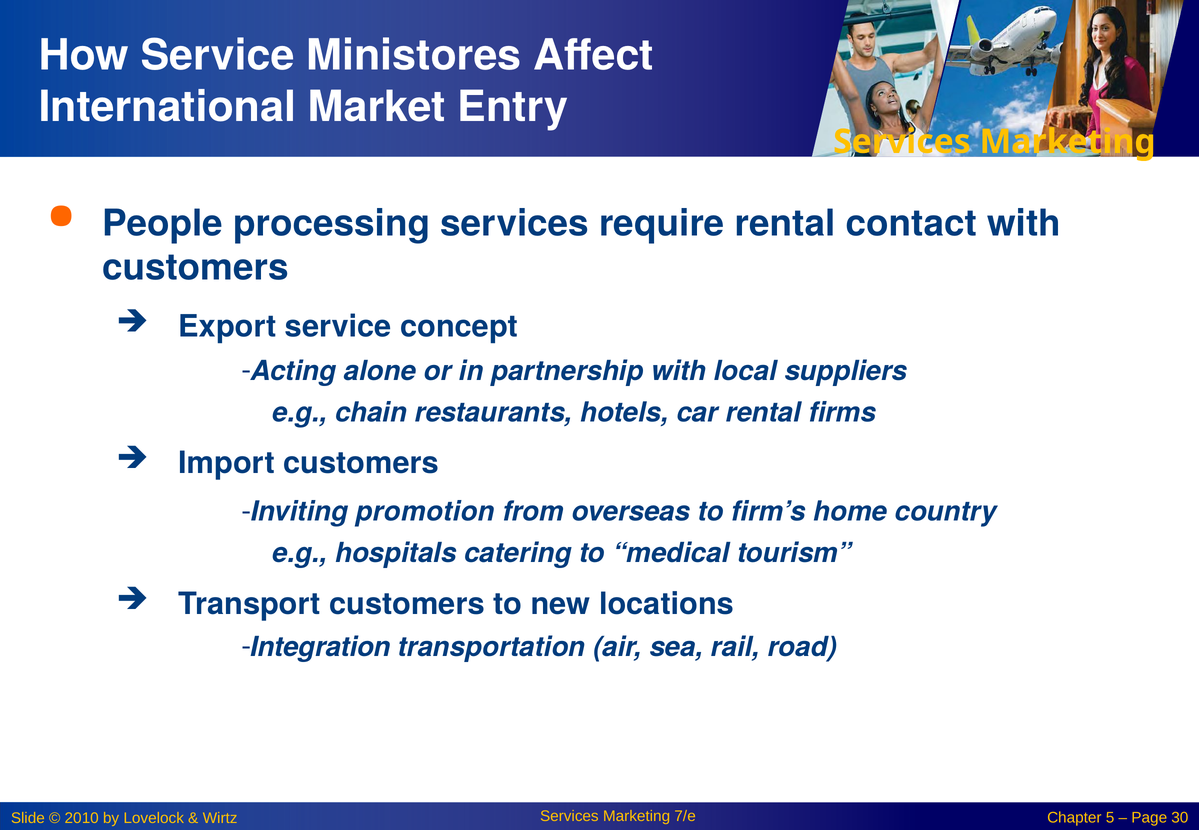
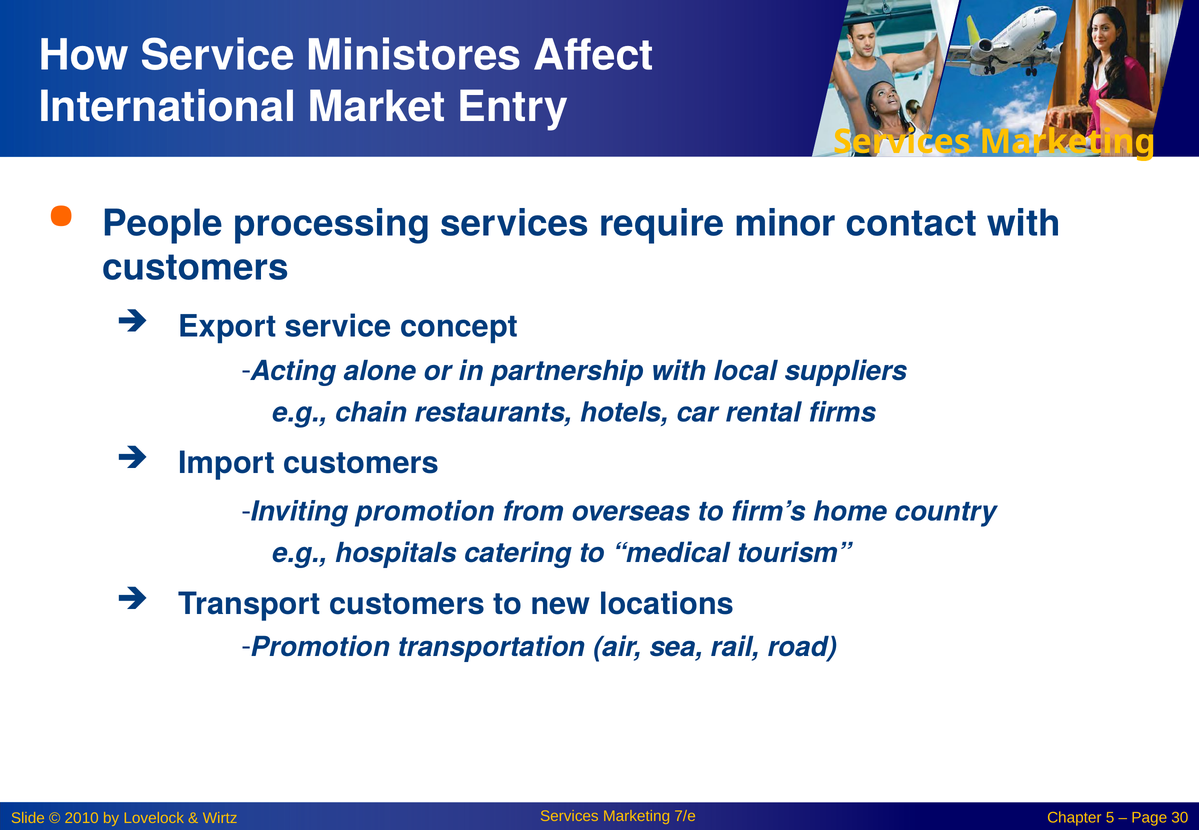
require rental: rental -> minor (785, 224)
Integration: Integration -> Promotion (320, 647)
